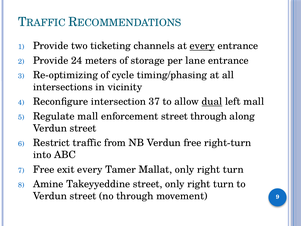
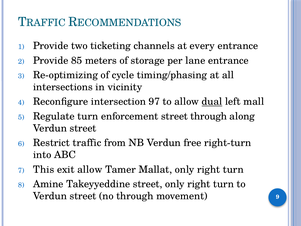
every underline: present -> none (202, 46)
24: 24 -> 85 (77, 60)
37: 37 -> 97 (154, 102)
Regulate mall: mall -> turn (88, 116)
Free: Free -> This (44, 169)
exit every: every -> allow (90, 169)
